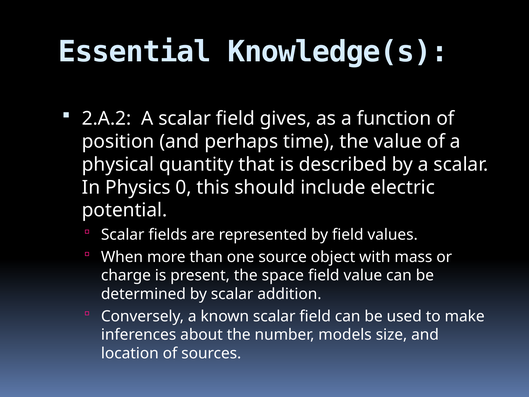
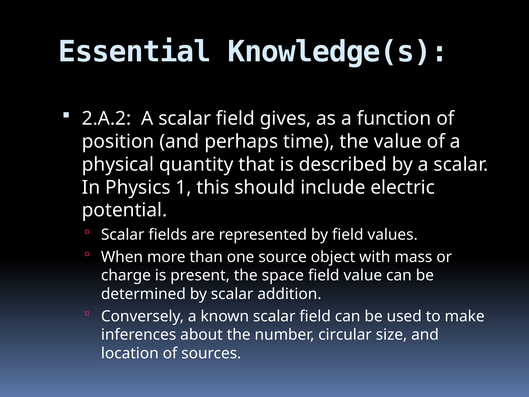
0: 0 -> 1 (184, 187)
models: models -> circular (345, 335)
